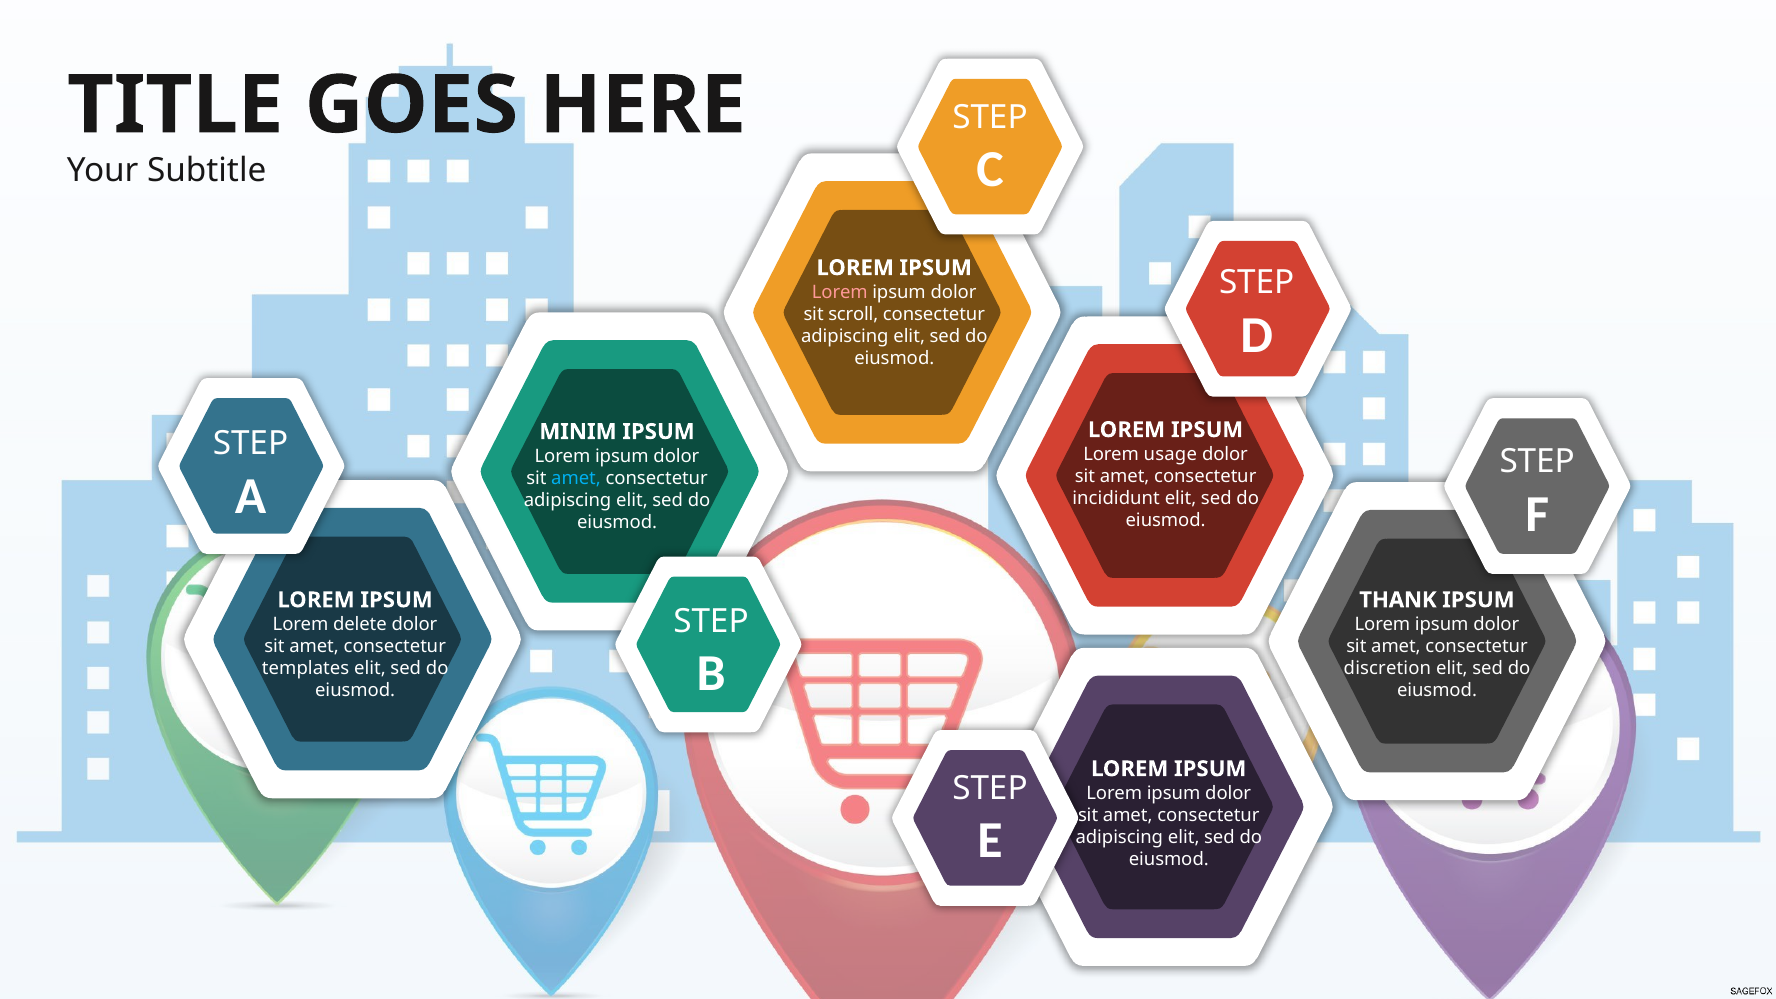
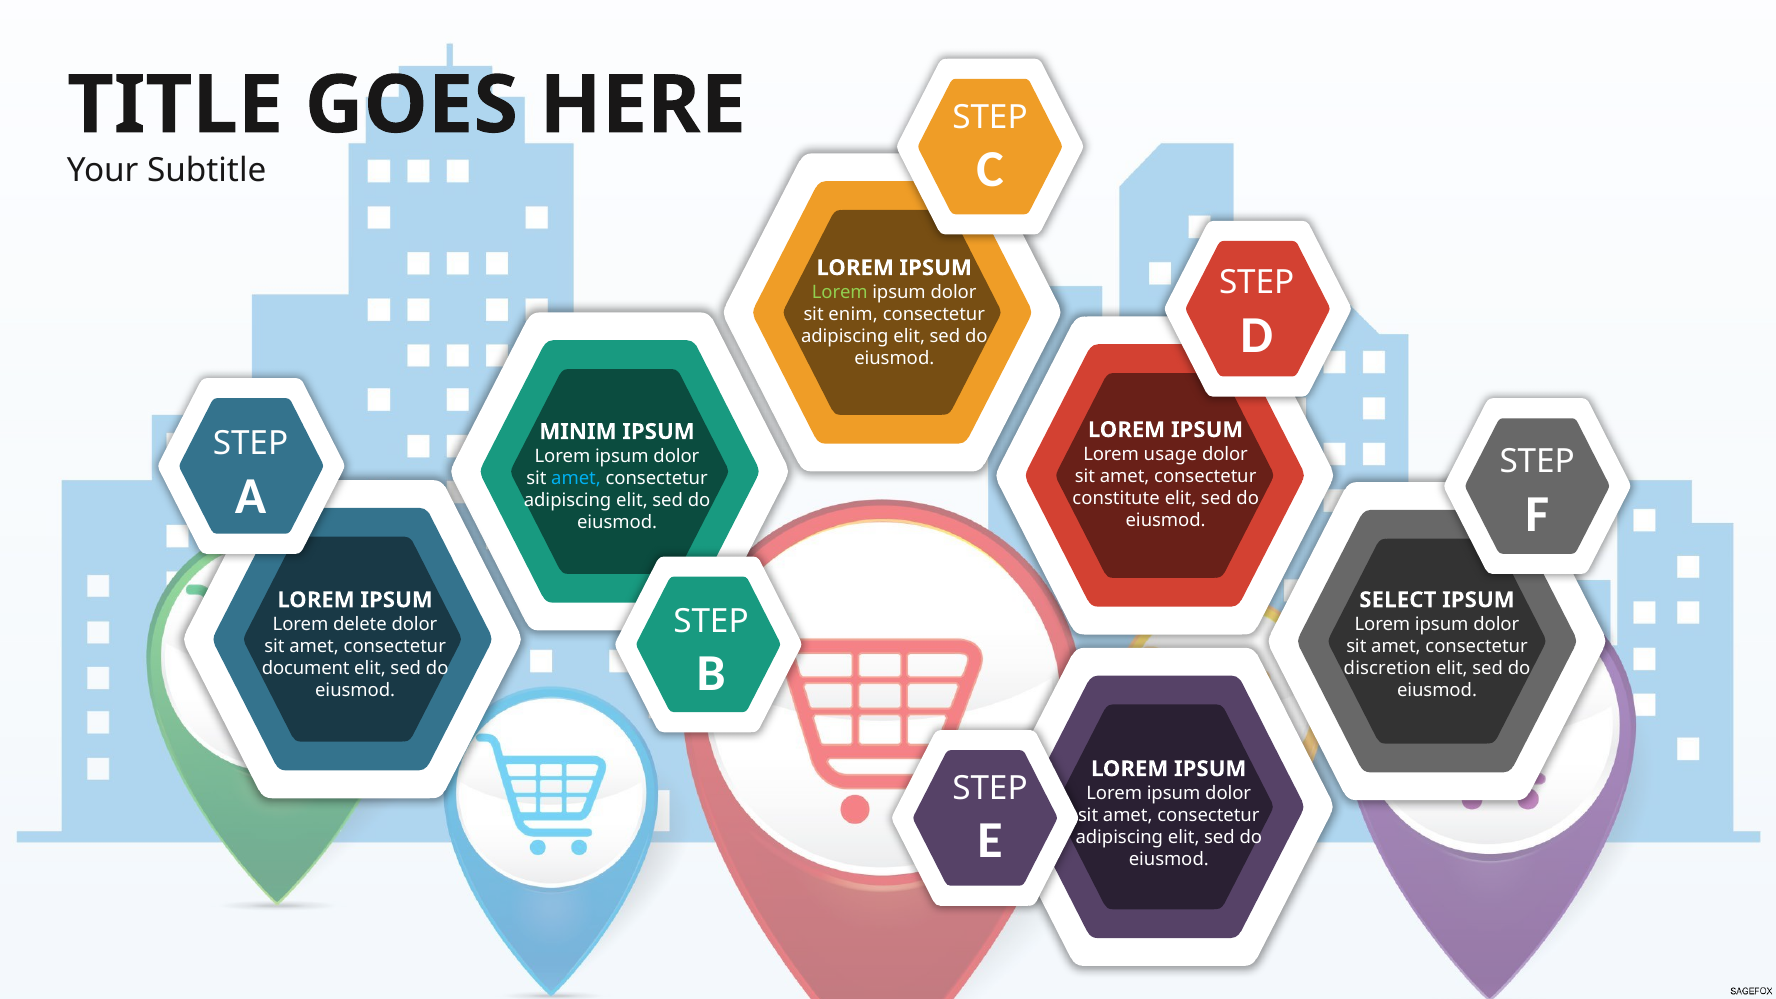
Lorem colour: pink -> light green (840, 292)
scroll: scroll -> enim (853, 314)
incididunt: incididunt -> constitute (1116, 498)
THANK: THANK -> SELECT (1398, 600)
templates: templates -> document (306, 669)
